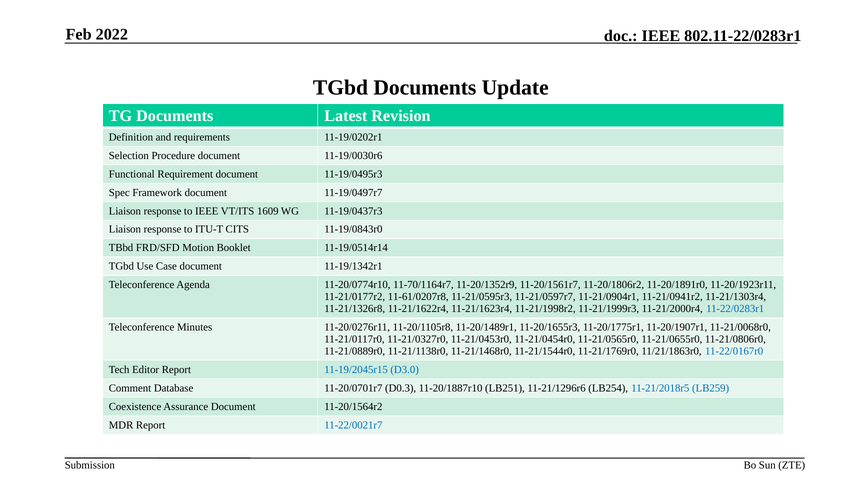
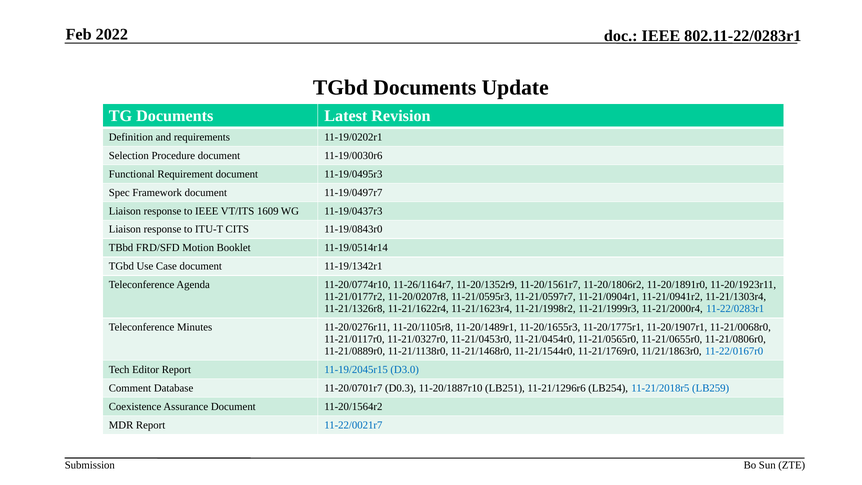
11-70/1164r7: 11-70/1164r7 -> 11-26/1164r7 (423, 285)
11-61/0207r8: 11-61/0207r8 -> 11-20/0207r8 (418, 297)
